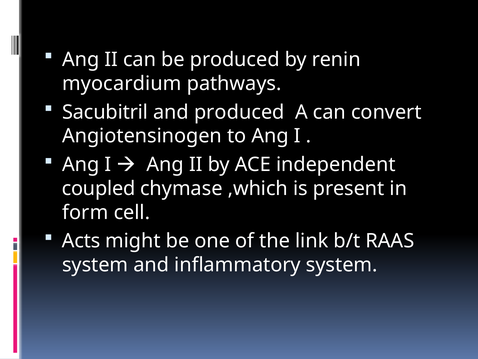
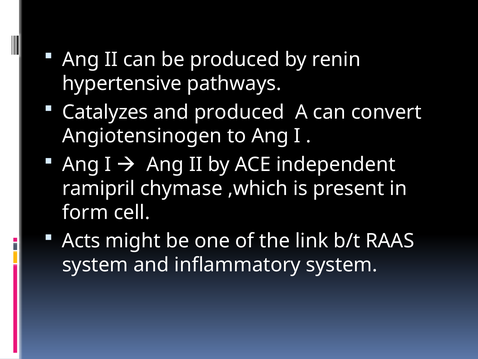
myocardium: myocardium -> hypertensive (122, 83)
Sacubitril: Sacubitril -> Catalyzes (105, 112)
coupled: coupled -> ramipril (99, 188)
